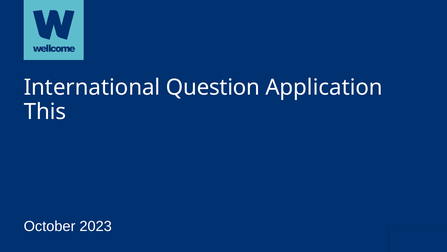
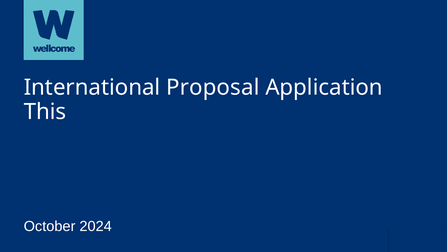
Question: Question -> Proposal (213, 87)
2023: 2023 -> 2024 (96, 226)
